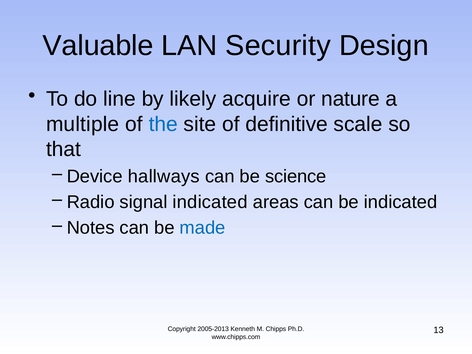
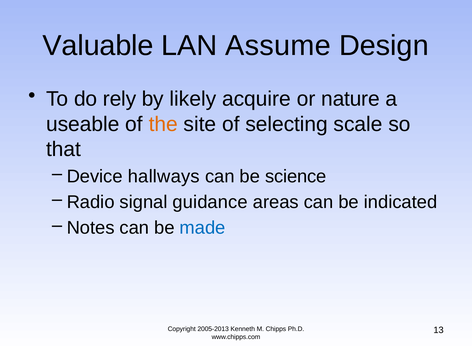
Security: Security -> Assume (278, 46)
line: line -> rely (120, 99)
multiple: multiple -> useable (83, 124)
the colour: blue -> orange (163, 124)
definitive: definitive -> selecting (287, 124)
signal indicated: indicated -> guidance (210, 202)
